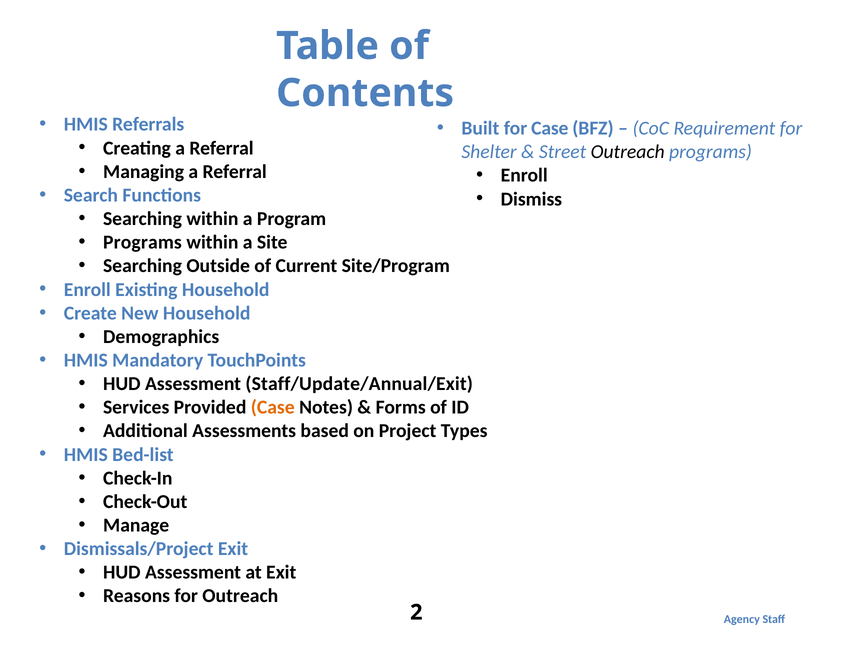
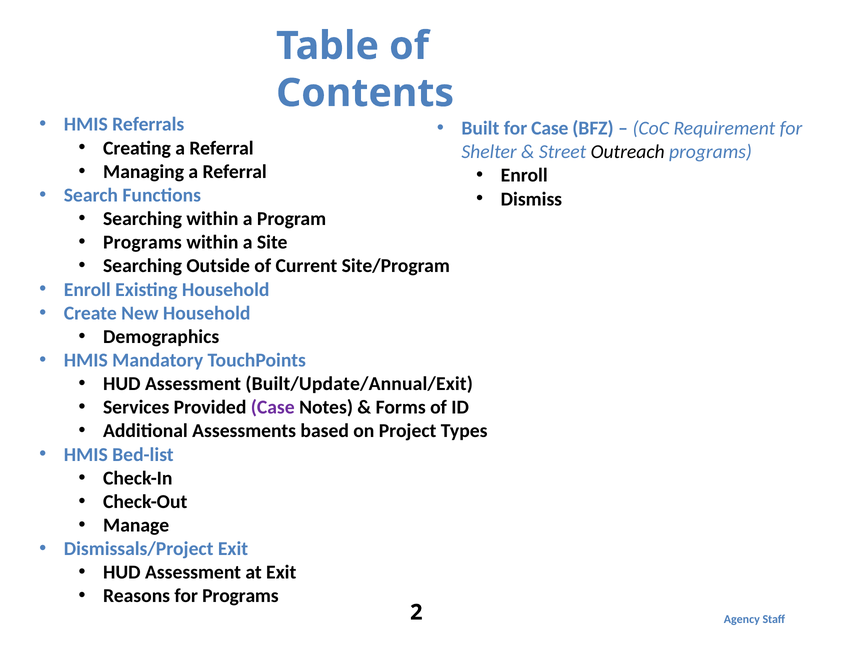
Staff/Update/Annual/Exit: Staff/Update/Annual/Exit -> Built/Update/Annual/Exit (359, 384)
Case colour: orange -> purple (273, 407)
for Outreach: Outreach -> Programs (240, 596)
